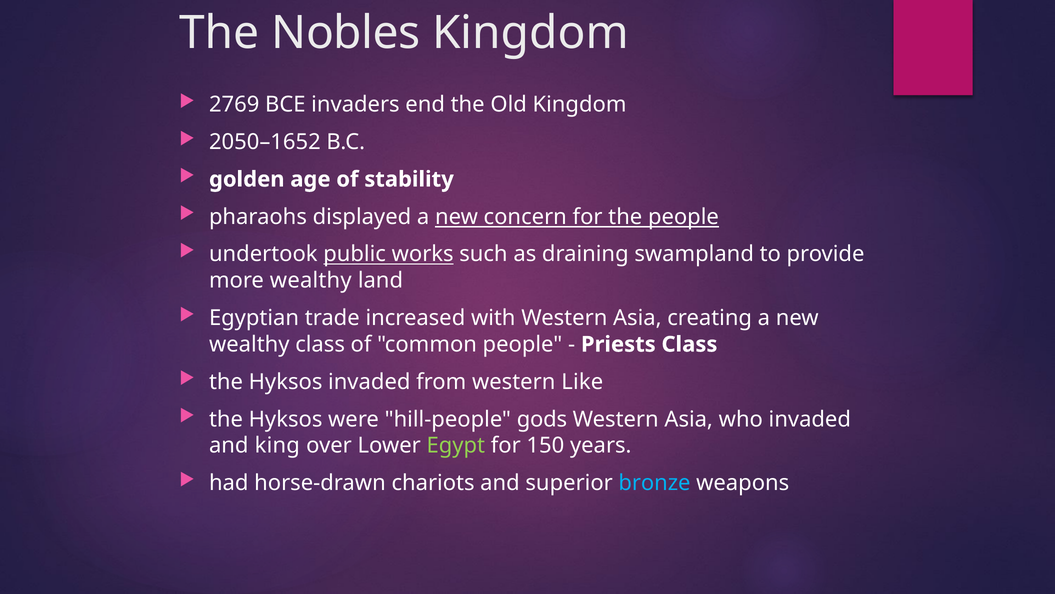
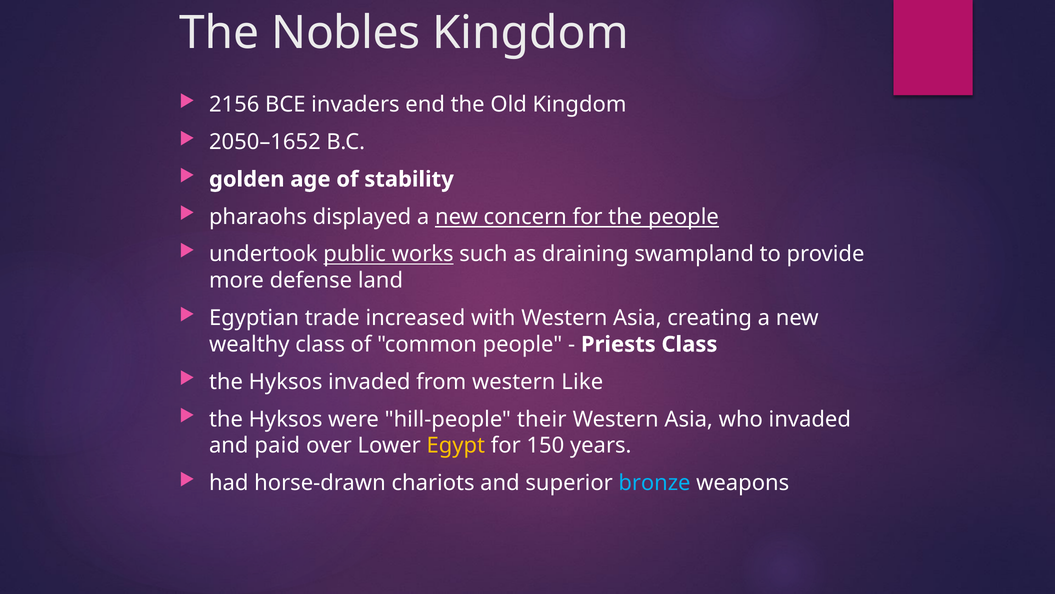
2769: 2769 -> 2156 (234, 104)
more wealthy: wealthy -> defense (311, 280)
gods: gods -> their (542, 419)
king: king -> paid (277, 445)
Egypt colour: light green -> yellow (456, 445)
